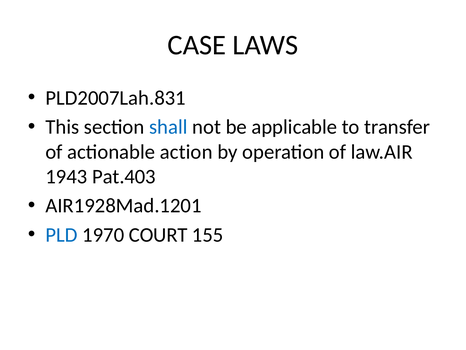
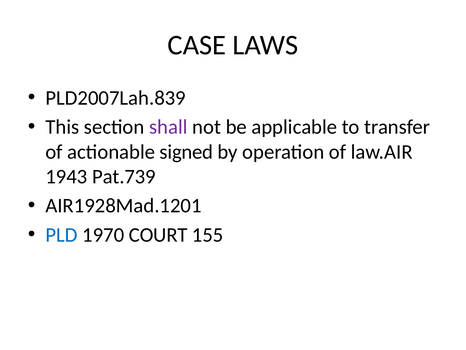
PLD2007Lah.831: PLD2007Lah.831 -> PLD2007Lah.839 (116, 98)
shall colour: blue -> purple (168, 127)
action: action -> signed (186, 152)
Pat.403: Pat.403 -> Pat.739 (124, 176)
